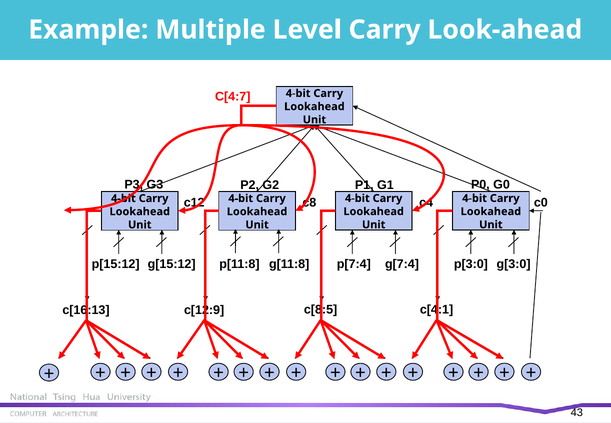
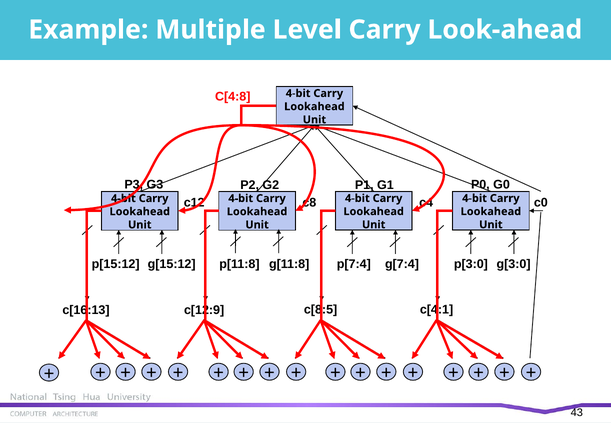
C[4:7: C[4:7 -> C[4:8 (233, 96)
